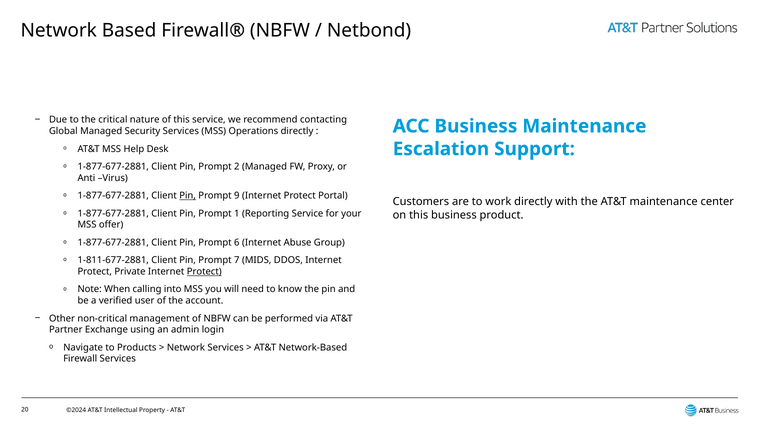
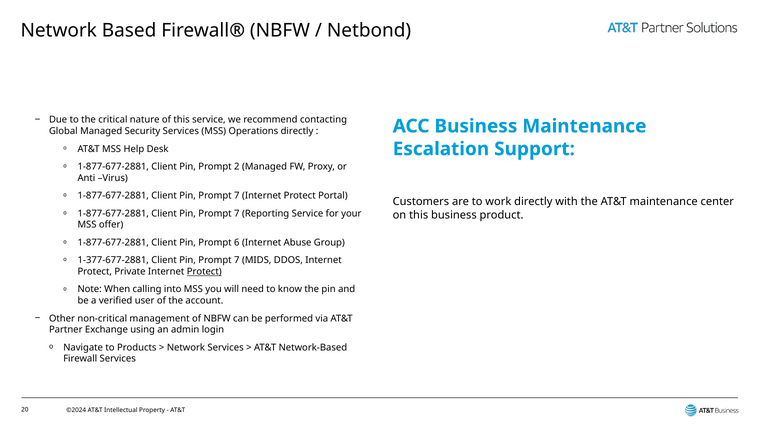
Pin underline: present -> none (188, 196)
9: 9 -> 7 (237, 196)
1: 1 -> 7 (237, 214)
1-811-677-2881: 1-811-677-2881 -> 1-377-677-2881 (113, 261)
